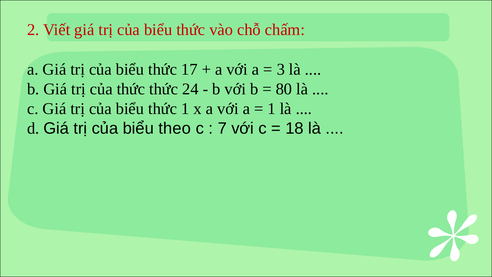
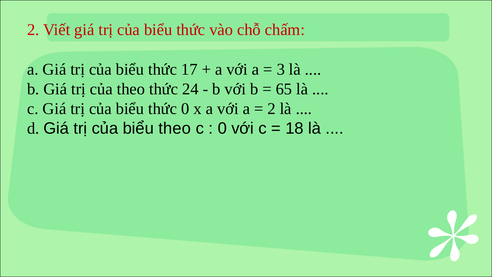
của thức: thức -> theo (131, 89)
80: 80 -> 65 (284, 89)
thức 1: 1 -> 0 (185, 109)
1: 1 -> 2 (272, 109)
7: 7 -> 0 (222, 128)
